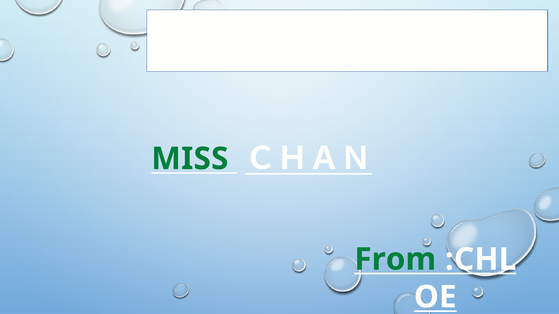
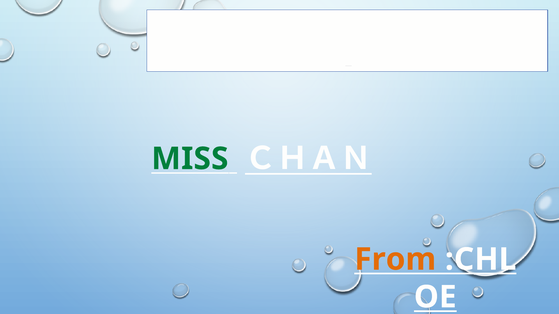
From colour: green -> orange (395, 260)
